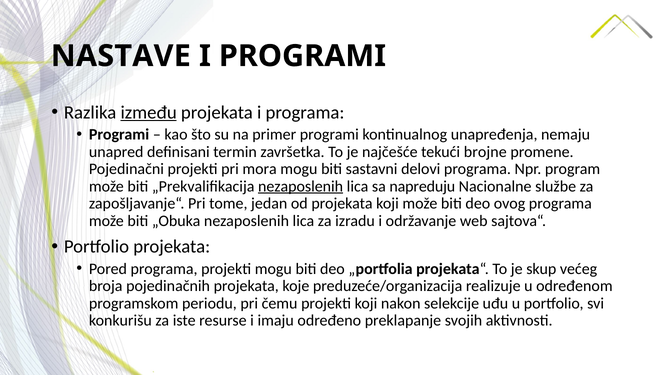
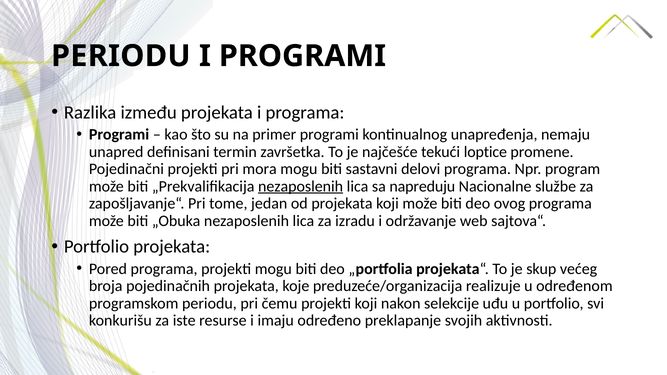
NASTAVE: NASTAVE -> PERIODU (121, 56)
između underline: present -> none (149, 112)
brojne: brojne -> loptice (485, 152)
